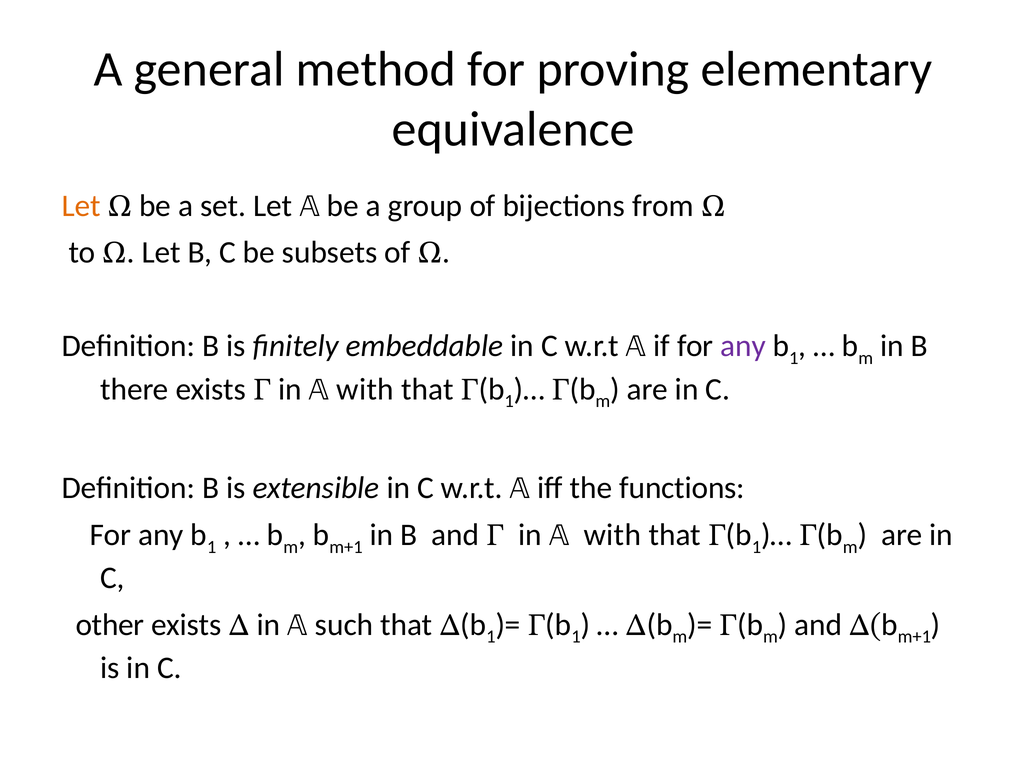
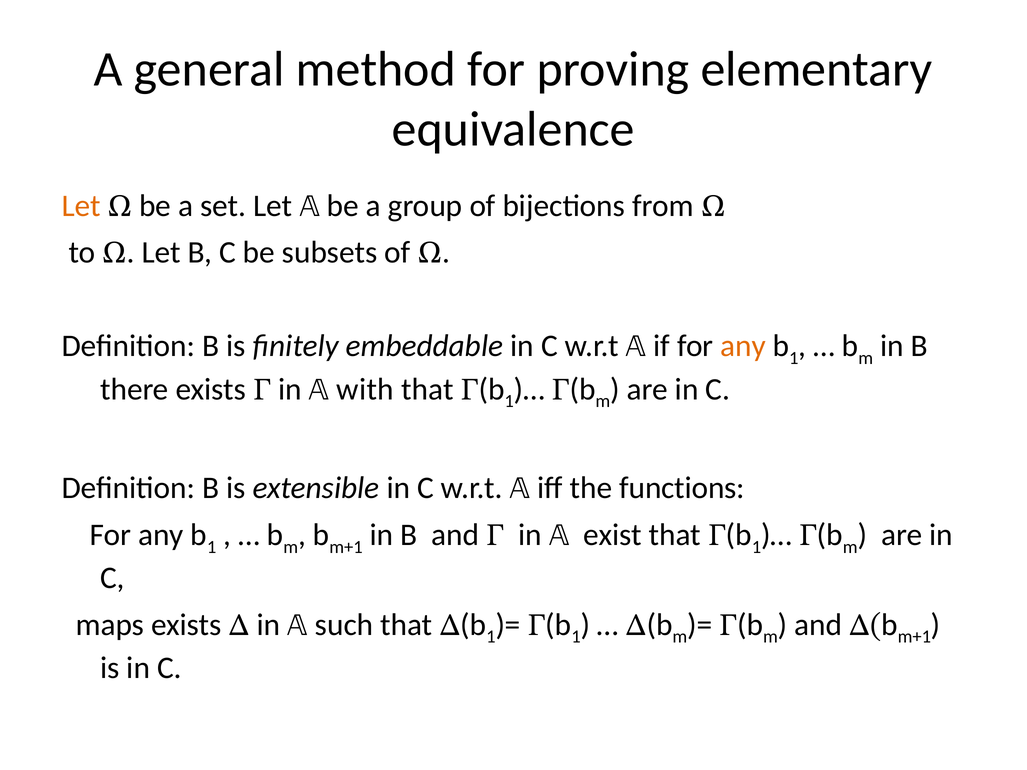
any colour: purple -> orange (743, 346)
with: with -> exist (613, 535)
other: other -> maps (110, 625)
